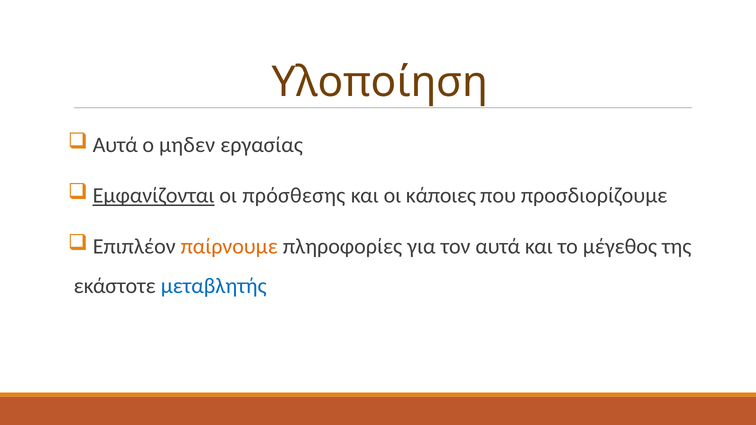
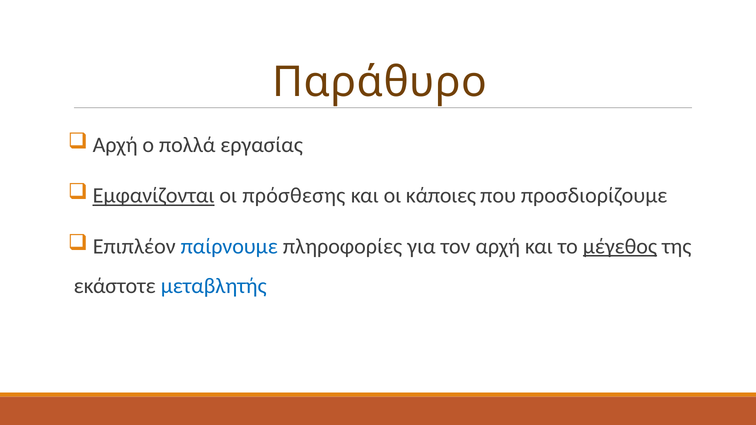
Υλοποίηση: Υλοποίηση -> Παράθυρο (380, 82)
Αυτά: Αυτά -> Αρχή (115, 145)
μηδεν: μηδεν -> πολλά (187, 145)
παίρνουμε colour: orange -> blue (229, 246)
τον αυτά: αυτά -> αρχή (498, 246)
μέγεθος underline: none -> present (620, 246)
